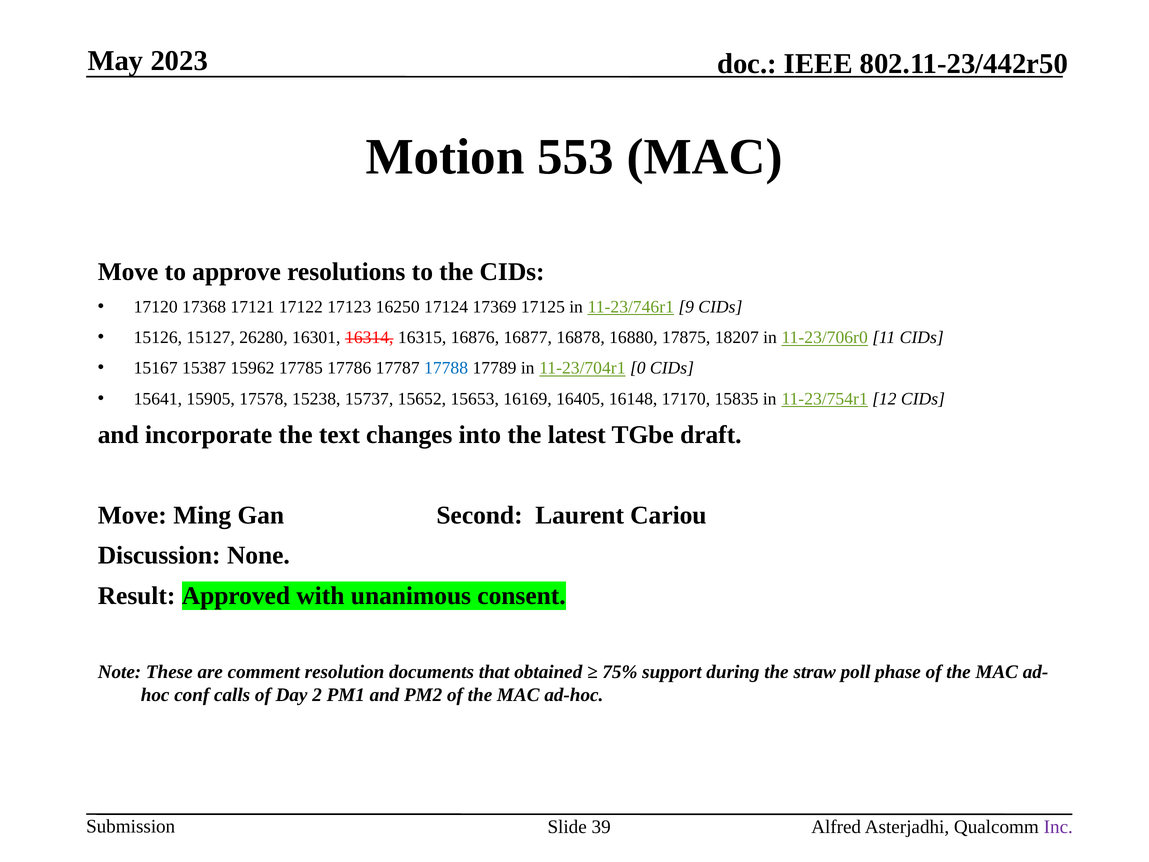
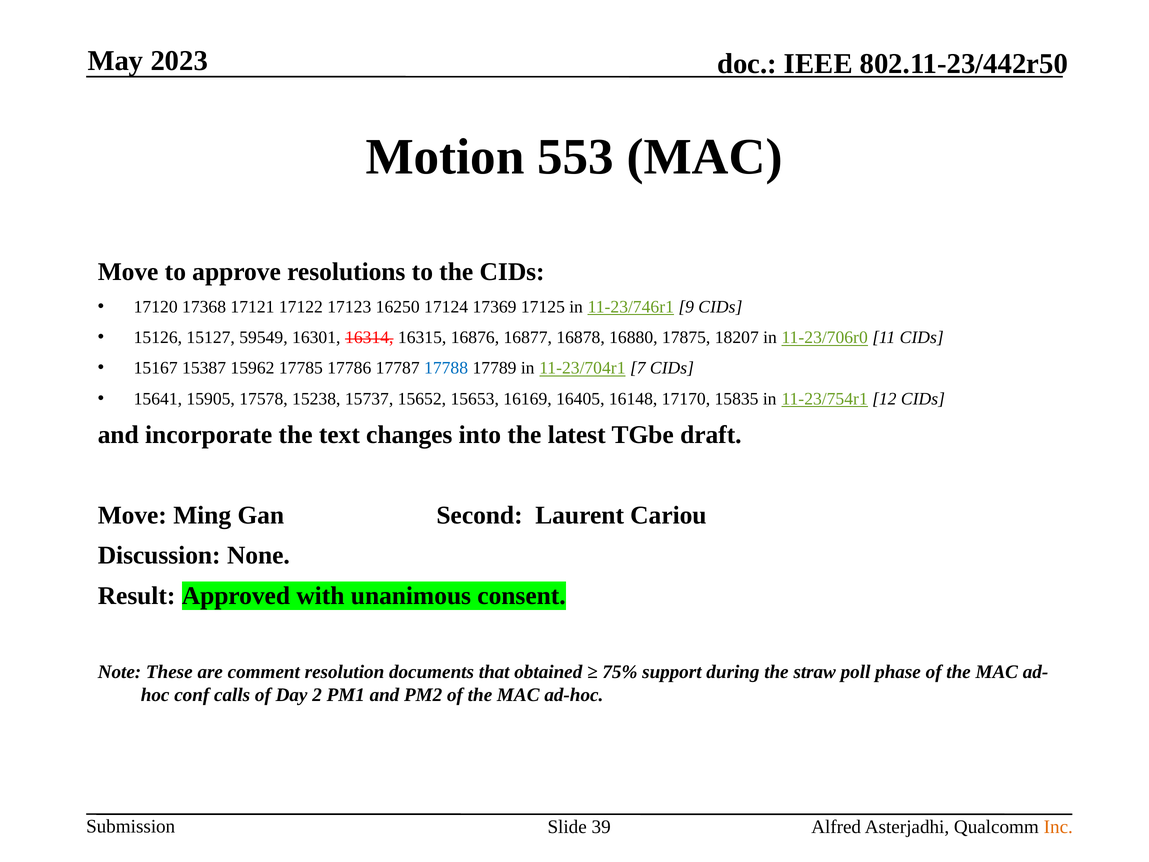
26280: 26280 -> 59549 (263, 337)
0: 0 -> 7 (638, 368)
Inc colour: purple -> orange (1058, 826)
